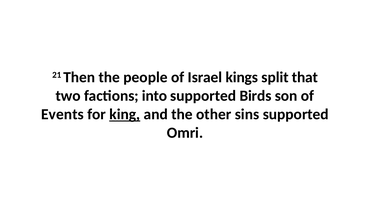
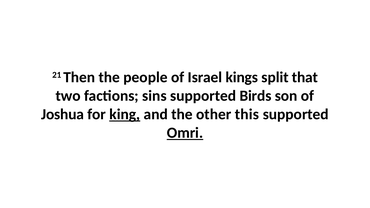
into: into -> sins (154, 96)
Events: Events -> Joshua (63, 114)
sins: sins -> this (247, 114)
Omri underline: none -> present (185, 133)
